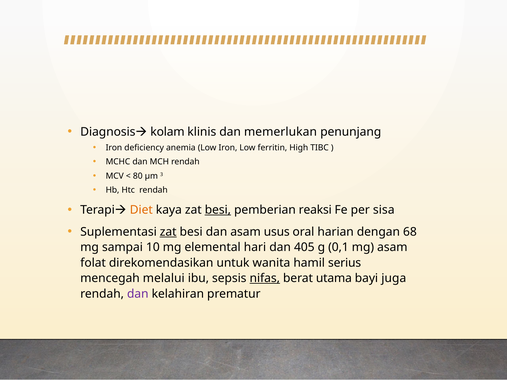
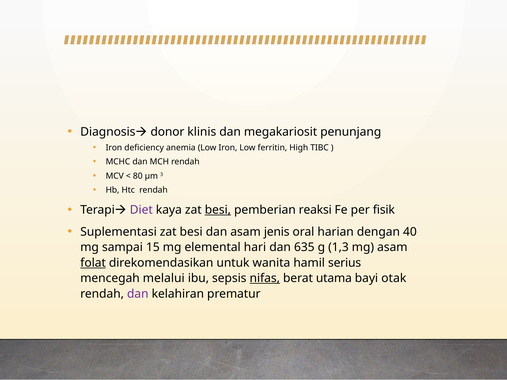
kolam: kolam -> donor (167, 132)
memerlukan: memerlukan -> megakariosit (281, 132)
Diet colour: orange -> purple (141, 210)
sisa: sisa -> fisik (384, 210)
zat underline: present -> none (168, 232)
usus: usus -> jenis (277, 232)
68: 68 -> 40 (410, 232)
10: 10 -> 15 (153, 247)
405: 405 -> 635 (304, 247)
0,1: 0,1 -> 1,3 (338, 247)
folat underline: none -> present (93, 263)
juga: juga -> otak (394, 278)
